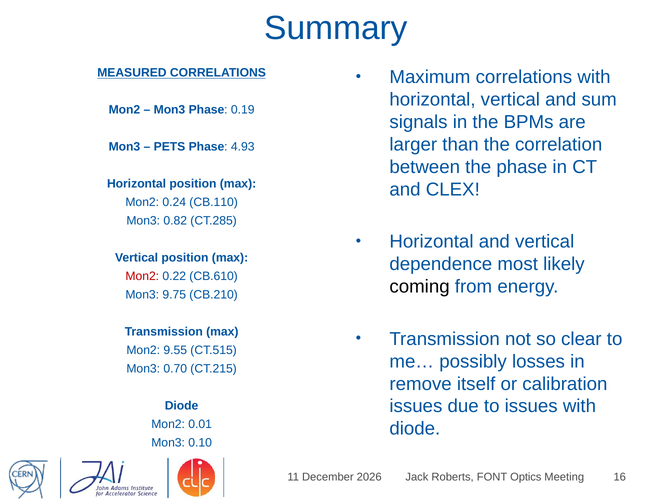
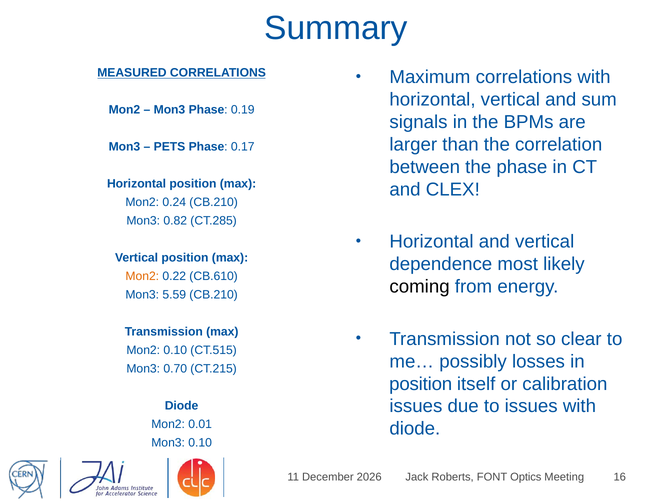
4.93: 4.93 -> 0.17 (243, 147)
0.24 CB.110: CB.110 -> CB.210 (214, 202)
Mon2 colour: red -> orange (142, 276)
9.75: 9.75 -> 5.59 (174, 295)
Mon2 9.55: 9.55 -> 0.10 (175, 350)
remove: remove -> position (421, 384)
